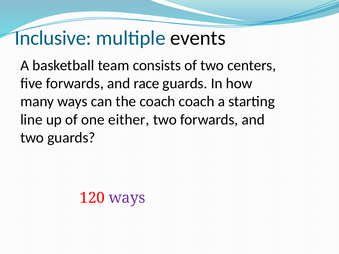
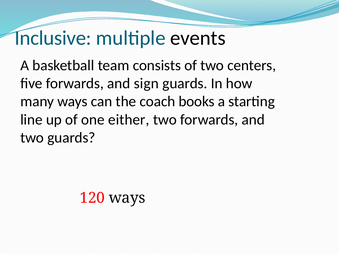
race: race -> sign (146, 84)
coach coach: coach -> books (197, 102)
ways colour: purple -> black (127, 198)
